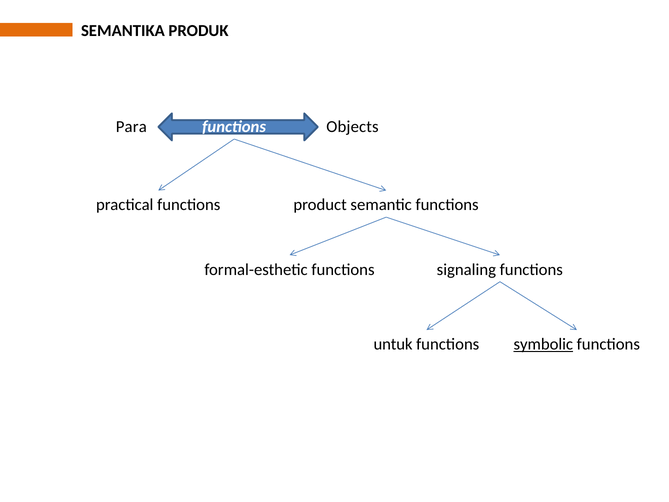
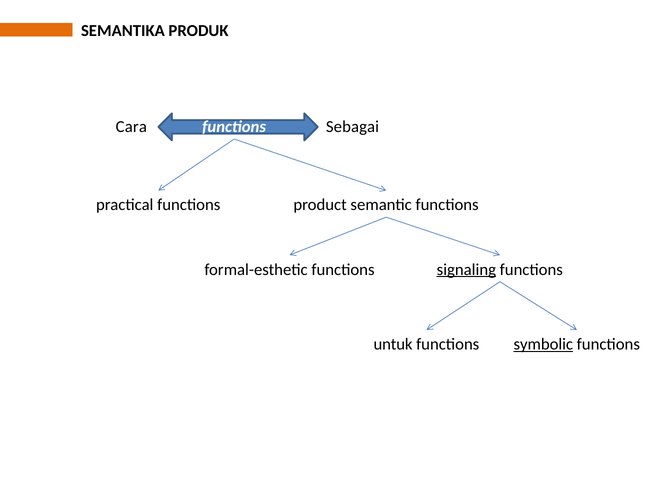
Para: Para -> Cara (131, 127)
Objects: Objects -> Sebagai (353, 127)
signaling underline: none -> present (466, 269)
